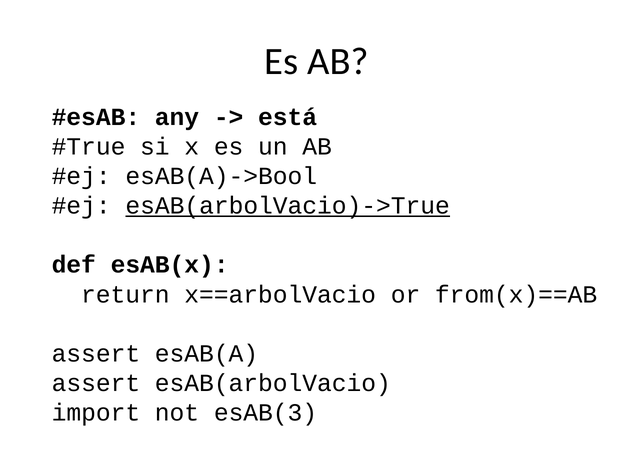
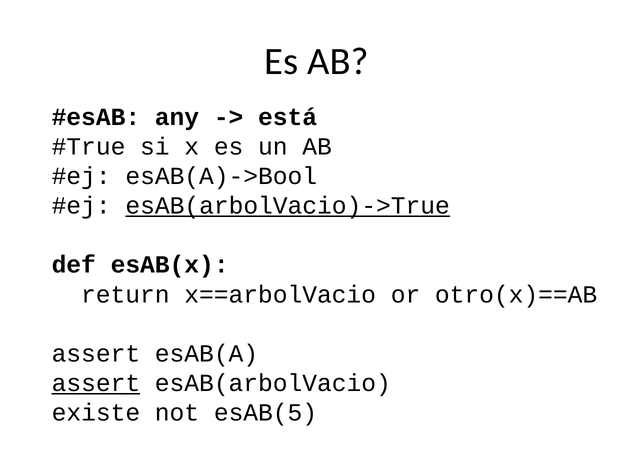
from(x)==AB: from(x)==AB -> otro(x)==AB (516, 294)
assert underline: none -> present (96, 383)
import: import -> existe (96, 412)
esAB(3: esAB(3 -> esAB(5 (265, 412)
